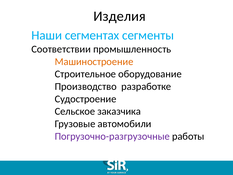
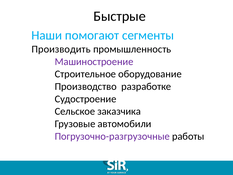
Изделия: Изделия -> Быстрые (120, 16)
сегментах: сегментах -> помогают (92, 35)
Соответствии: Соответствии -> Производить (61, 49)
Машиностроение colour: orange -> purple (94, 62)
